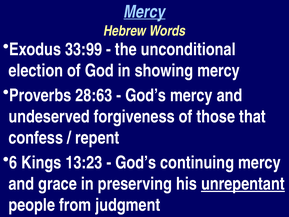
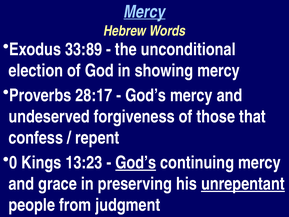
33:99: 33:99 -> 33:89 (84, 49)
28:63: 28:63 -> 28:17 (94, 95)
6: 6 -> 0 (13, 162)
God’s underline: none -> present (136, 162)
